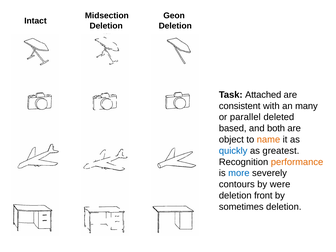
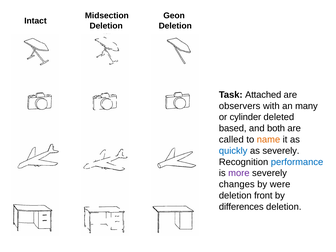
consistent: consistent -> observers (240, 106)
parallel: parallel -> cylinder (245, 117)
object: object -> called (231, 140)
as greatest: greatest -> severely (281, 151)
performance colour: orange -> blue (297, 162)
more colour: blue -> purple (239, 173)
contours: contours -> changes (237, 184)
sometimes: sometimes -> differences (241, 207)
